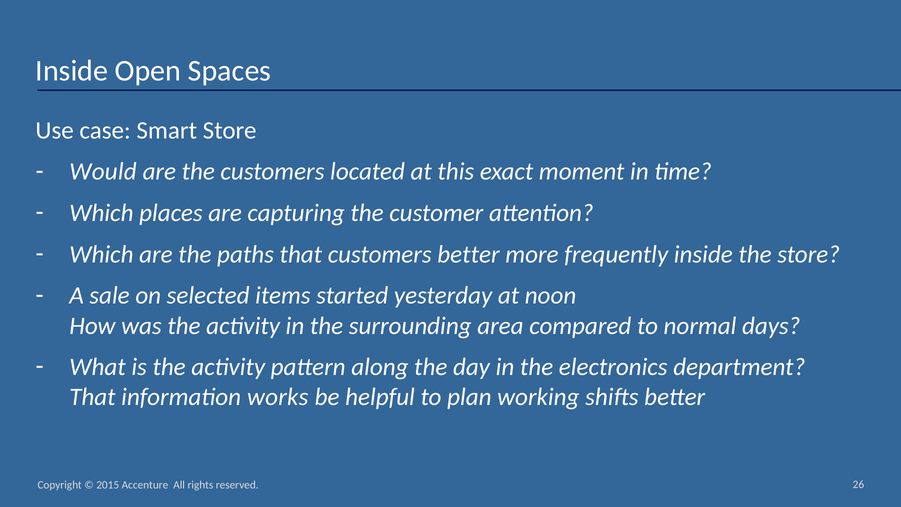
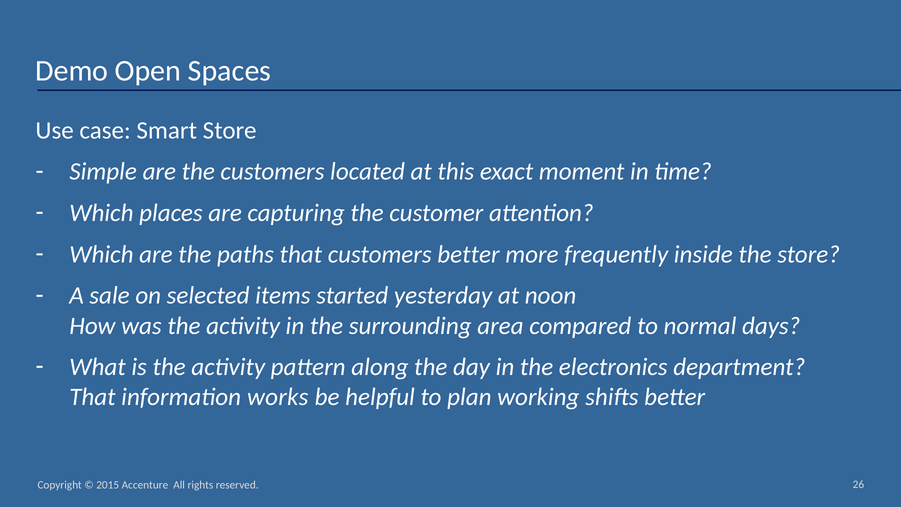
Inside: Inside -> Demo (72, 71)
Would: Would -> Simple (103, 172)
